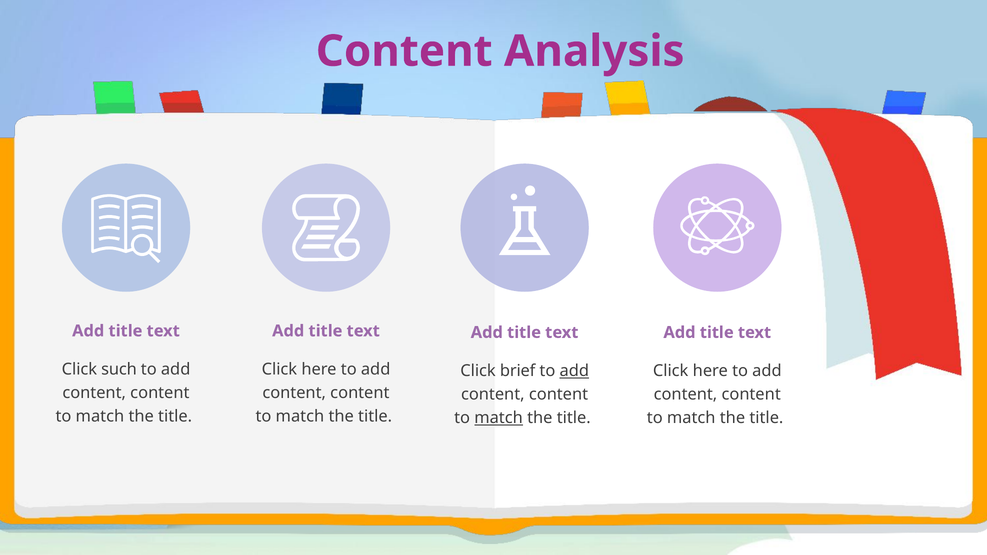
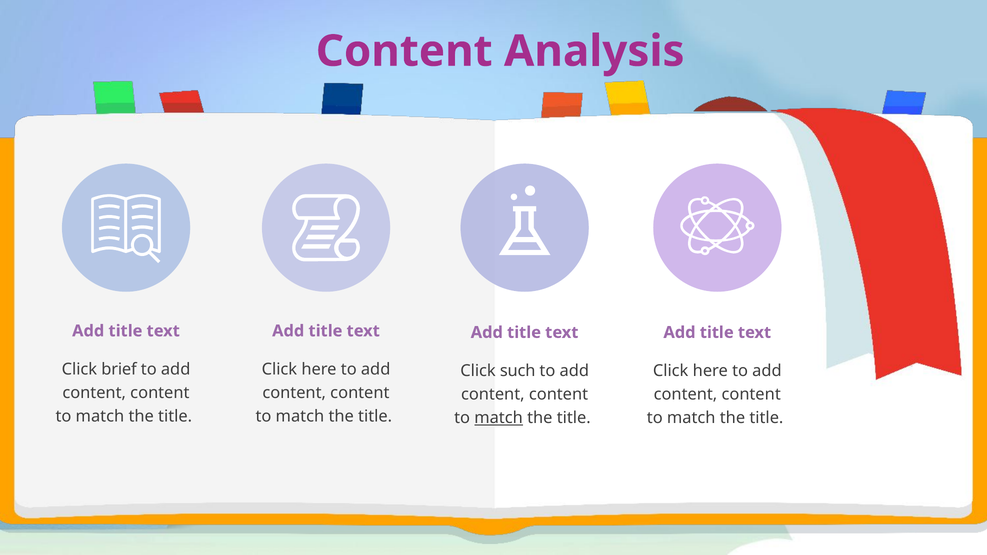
such: such -> brief (119, 369)
brief: brief -> such (518, 371)
add underline: present -> none (574, 371)
